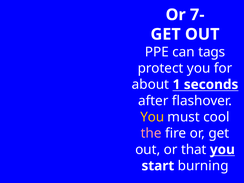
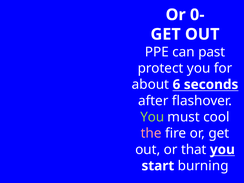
7-: 7- -> 0- (197, 15)
tags: tags -> past (212, 52)
1: 1 -> 6 (176, 85)
You colour: yellow -> light green (152, 117)
